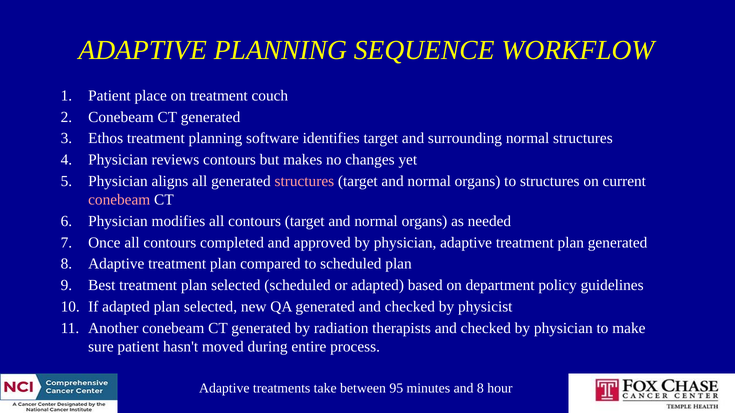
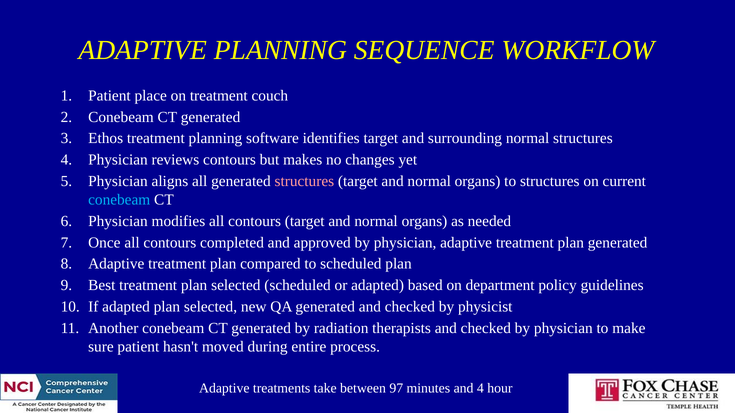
conebeam colour: pink -> light blue (119, 200)
95: 95 -> 97 (396, 389)
and 8: 8 -> 4 (480, 389)
